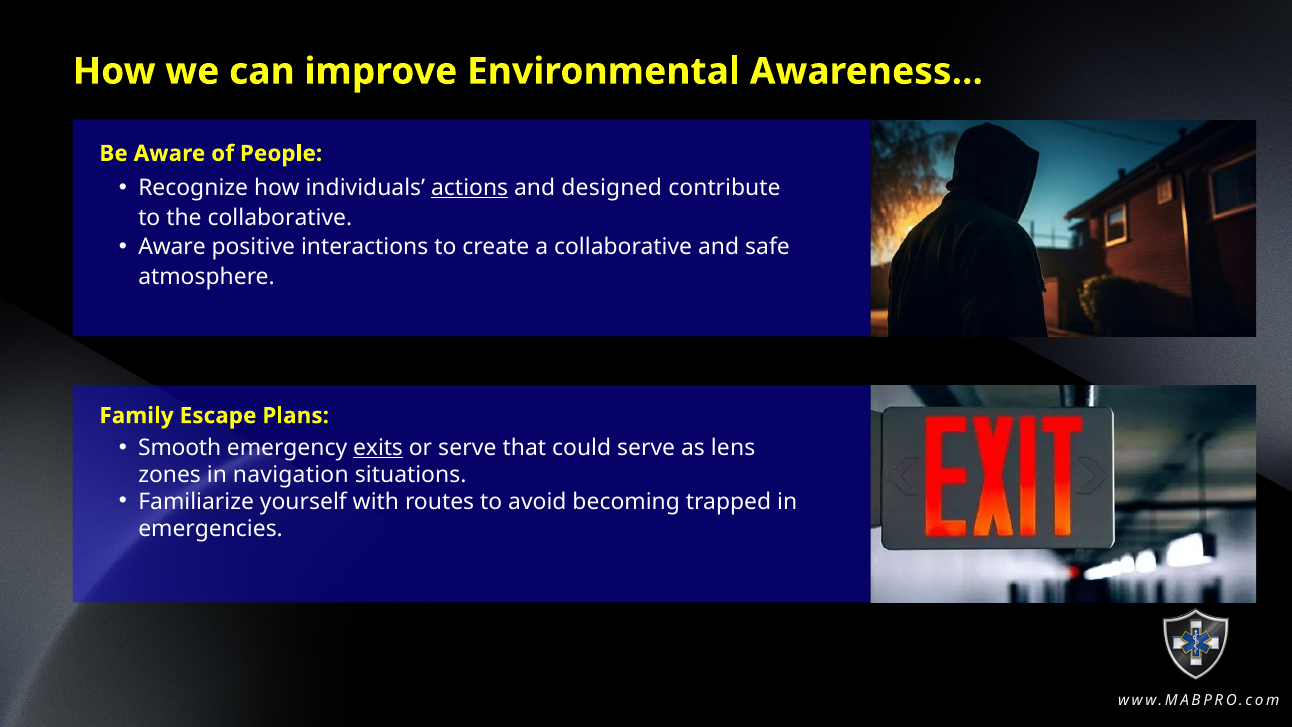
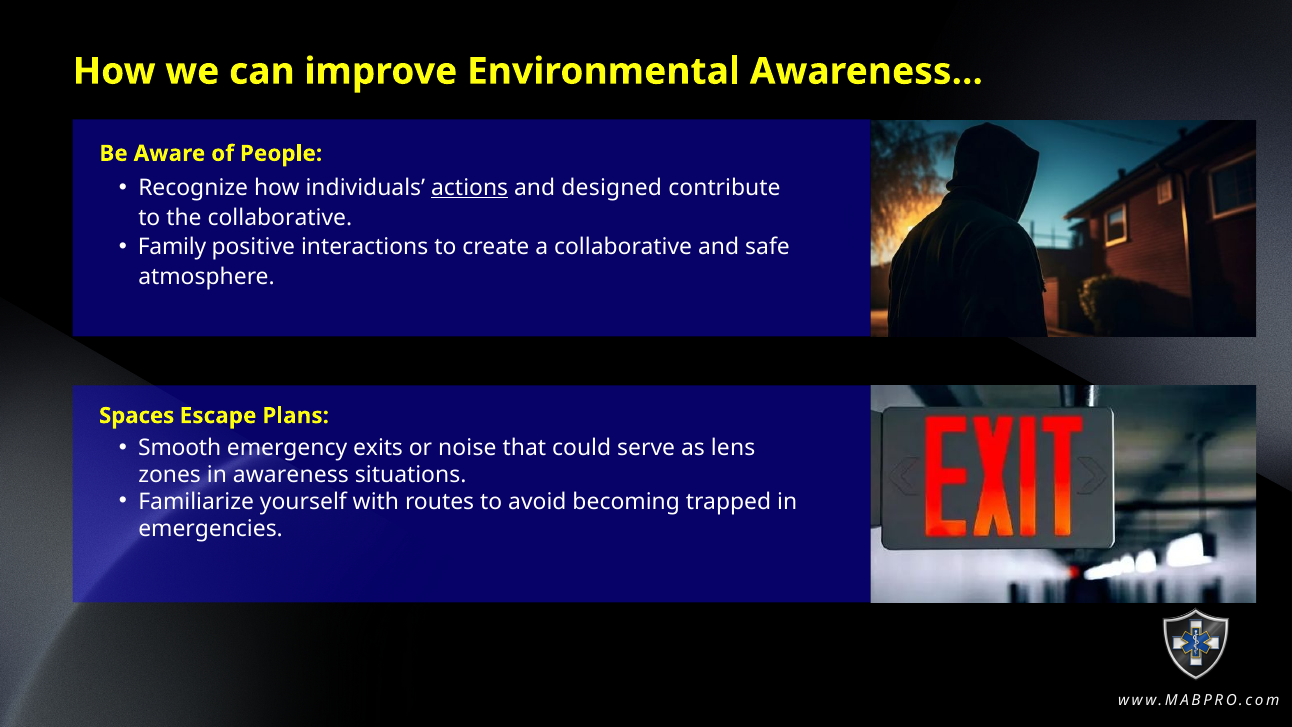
Aware: Aware -> Family (172, 247)
Family: Family -> Spaces (137, 416)
exits underline: present -> none (378, 448)
or serve: serve -> noise (467, 448)
in navigation: navigation -> awareness (291, 475)
